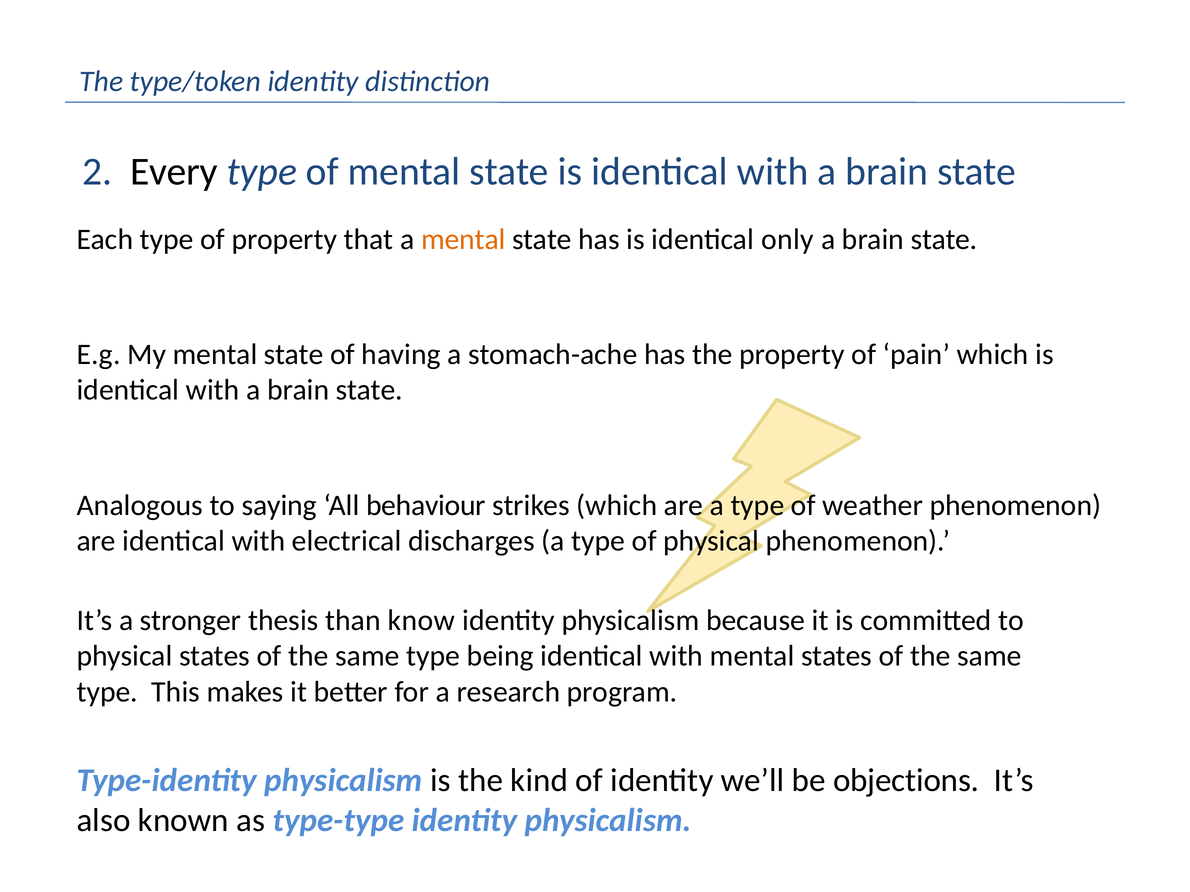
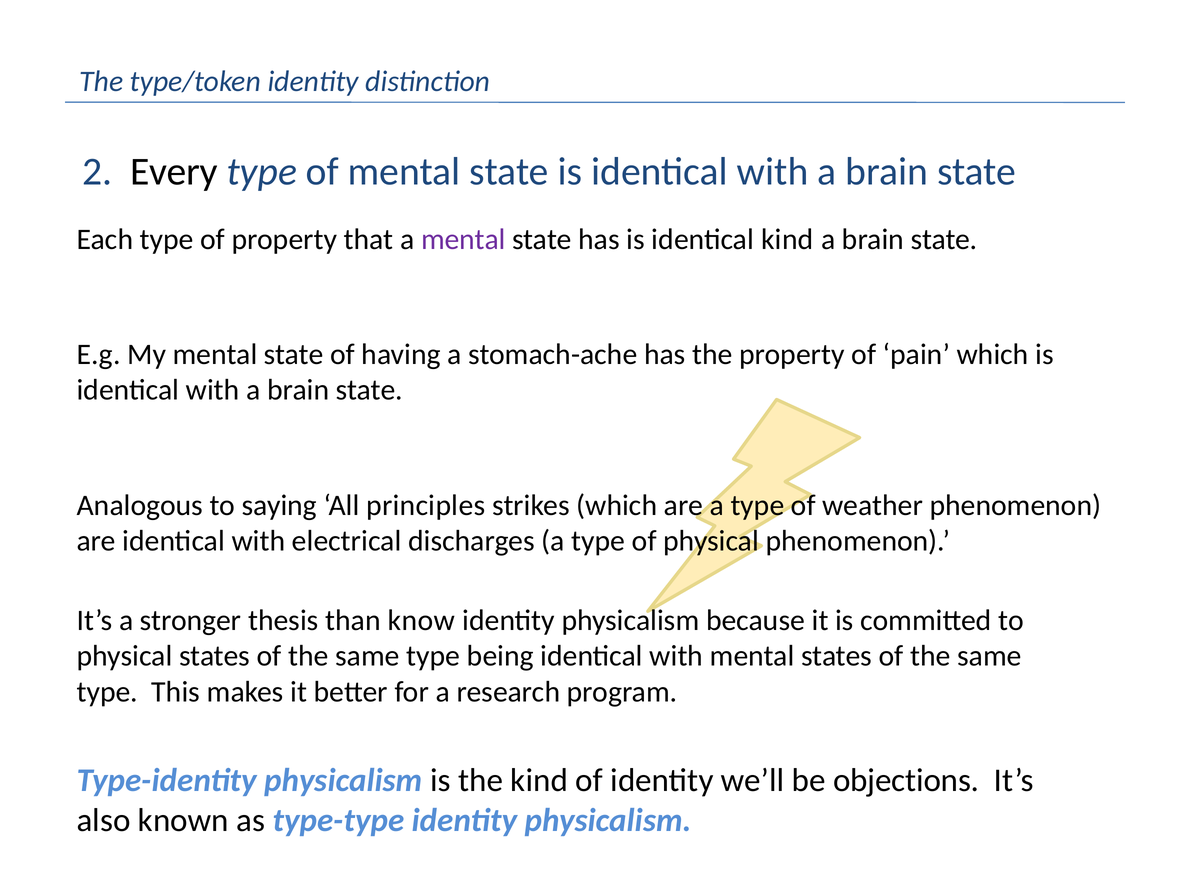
mental colour: orange -> purple (463, 240)
identical only: only -> kind (787, 240)
behaviour: behaviour -> principles (426, 506)
